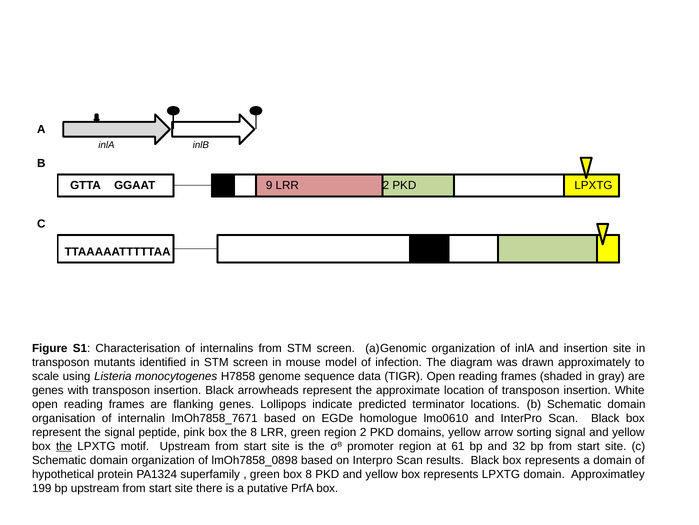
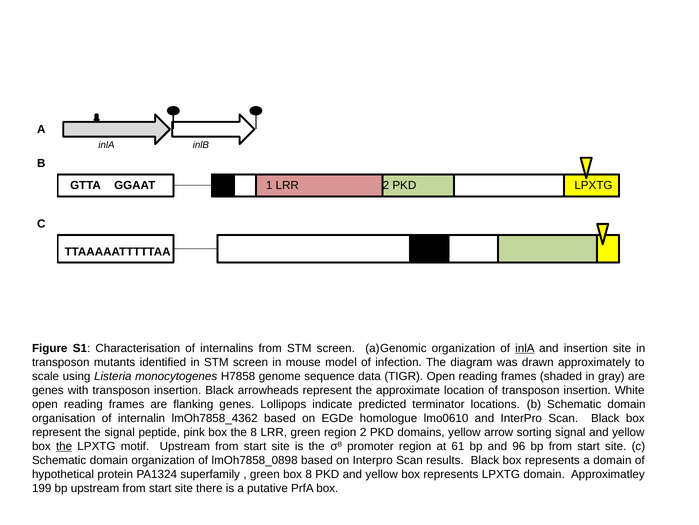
9: 9 -> 1 (269, 185)
inlA underline: none -> present (525, 348)
lmOh7858_7671: lmOh7858_7671 -> lmOh7858_4362 (215, 418)
32: 32 -> 96 (519, 446)
